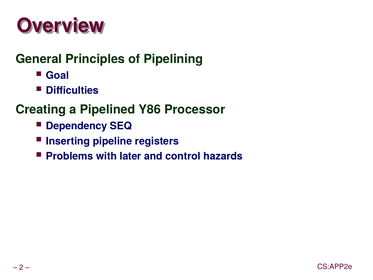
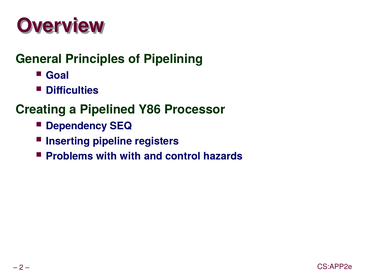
with later: later -> with (130, 156)
